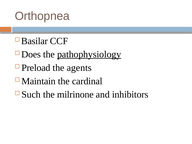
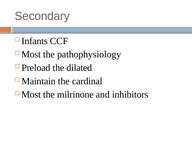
Orthopnea: Orthopnea -> Secondary (42, 16)
Basilar: Basilar -> Infants (35, 41)
Does: Does -> Most (31, 54)
pathophysiology underline: present -> none (89, 54)
agents: agents -> dilated (79, 68)
Such: Such -> Most (31, 95)
